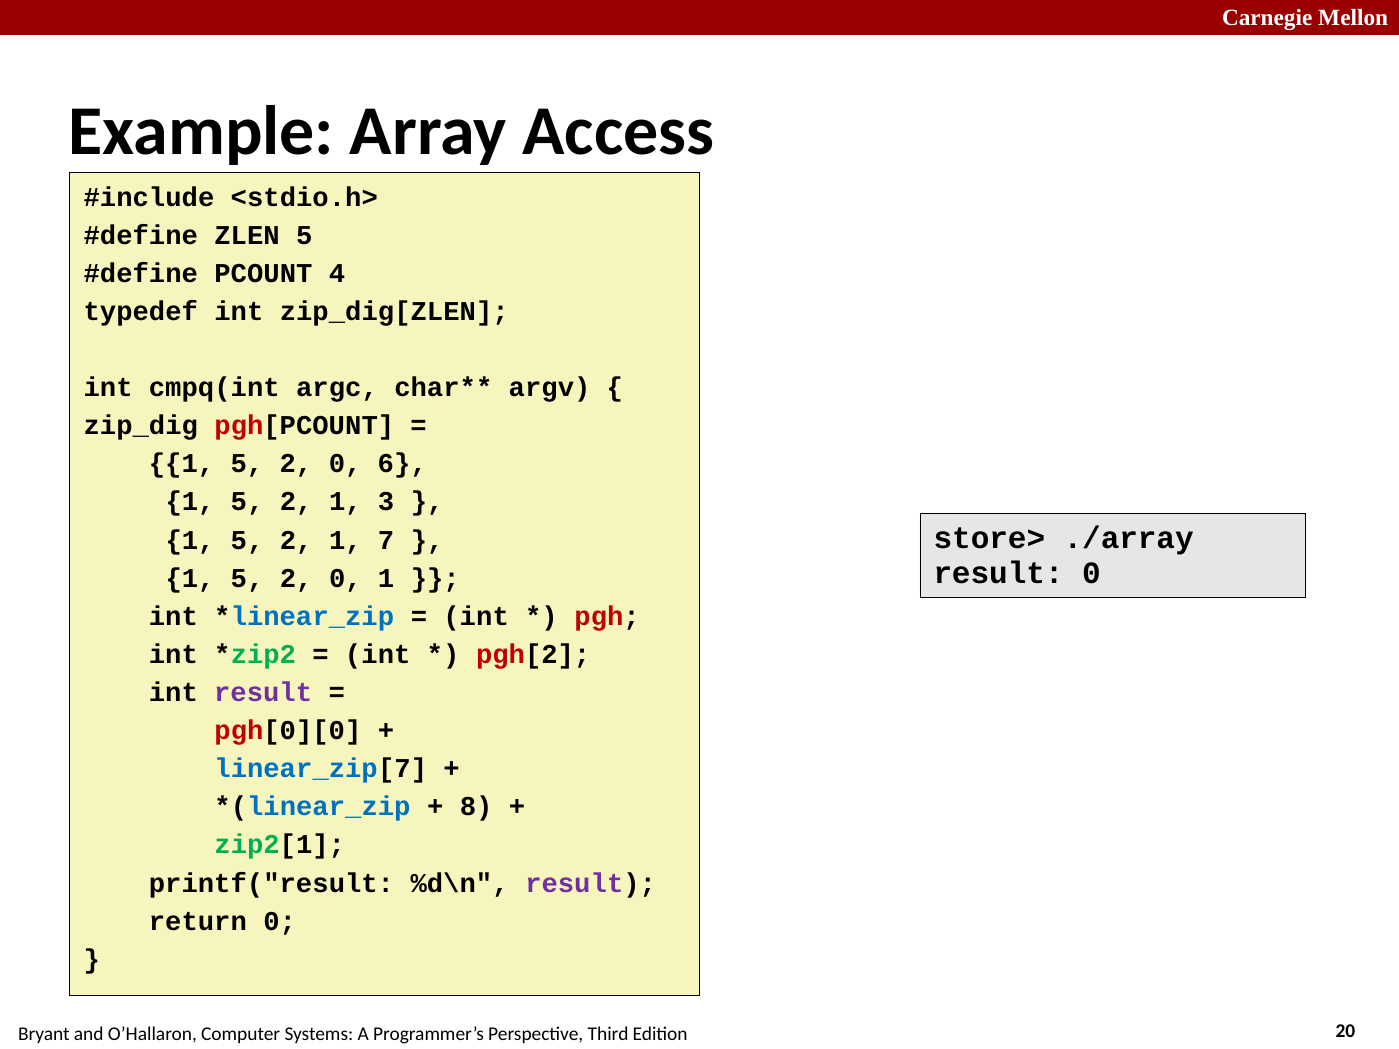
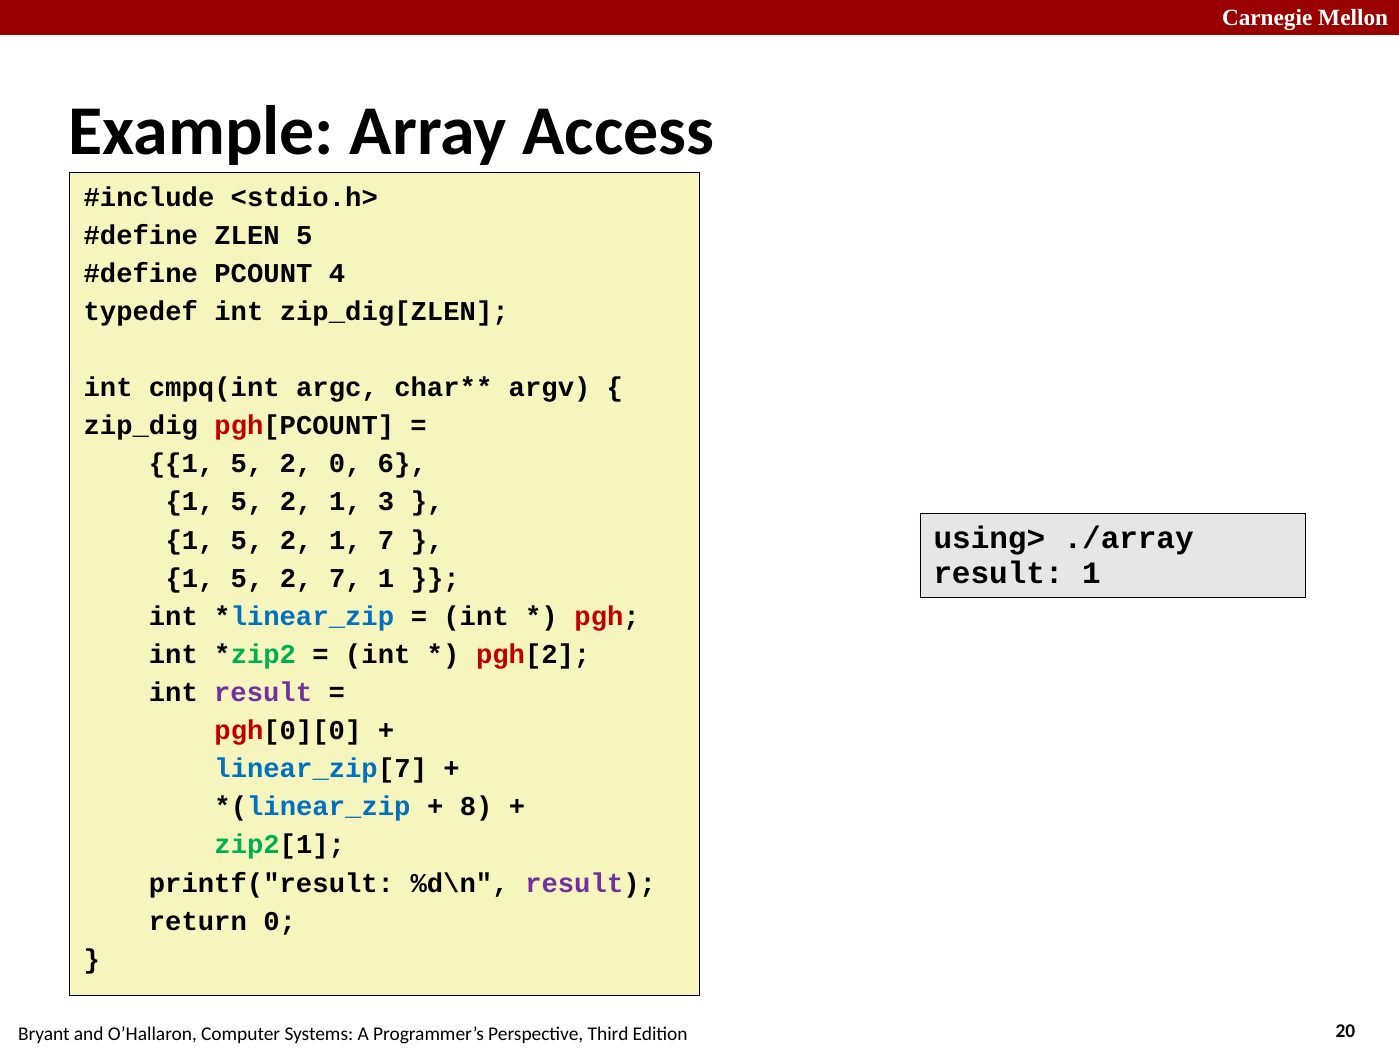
store>: store> -> using> (989, 538)
result 0: 0 -> 1 (1092, 574)
0: 0 -> 7 (345, 578)
